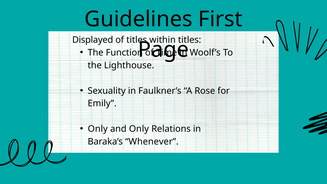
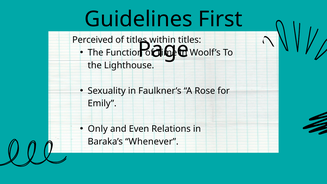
Displayed: Displayed -> Perceived (93, 40)
and Only: Only -> Even (139, 129)
